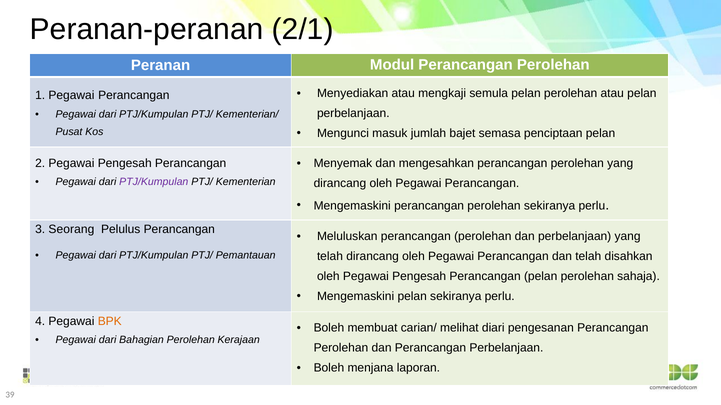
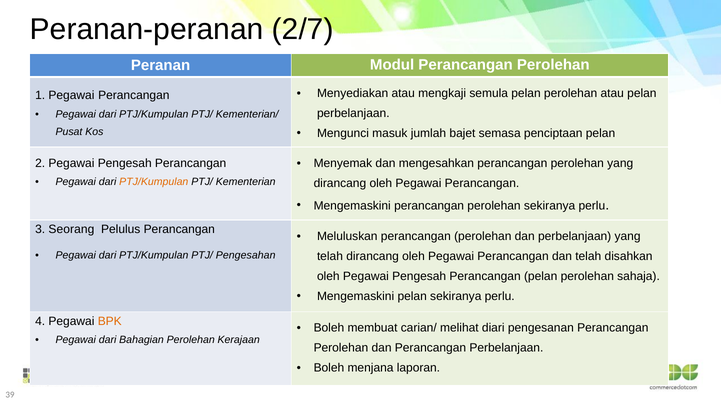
2/1: 2/1 -> 2/7 (303, 30)
PTJ/Kumpulan colour: purple -> orange (154, 182)
Pemantauan: Pemantauan -> Pengesahan (246, 256)
